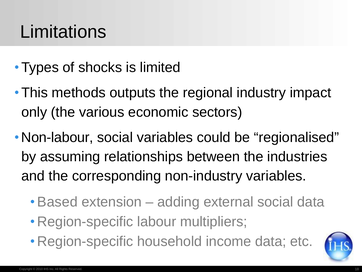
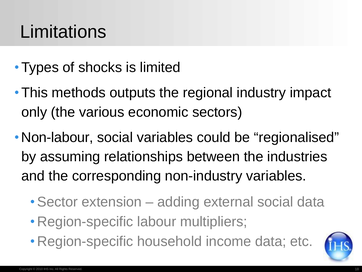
Based: Based -> Sector (58, 201)
